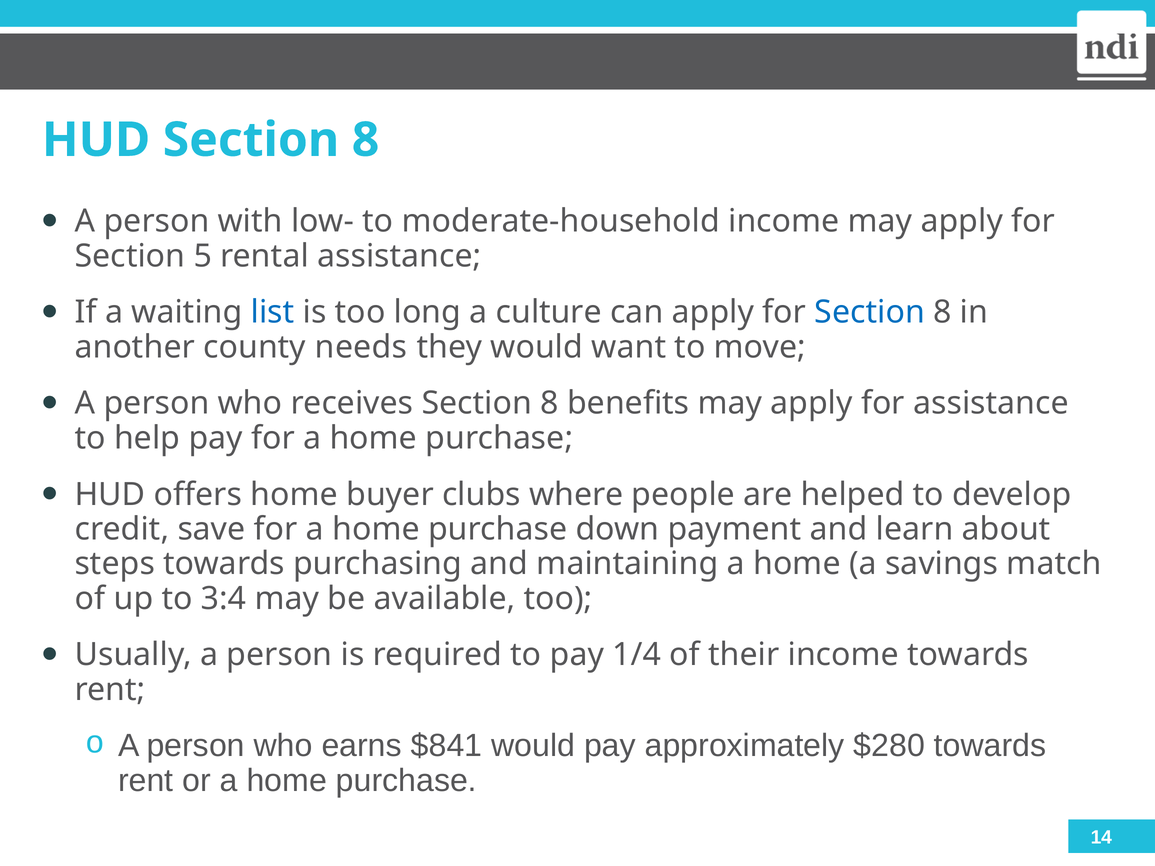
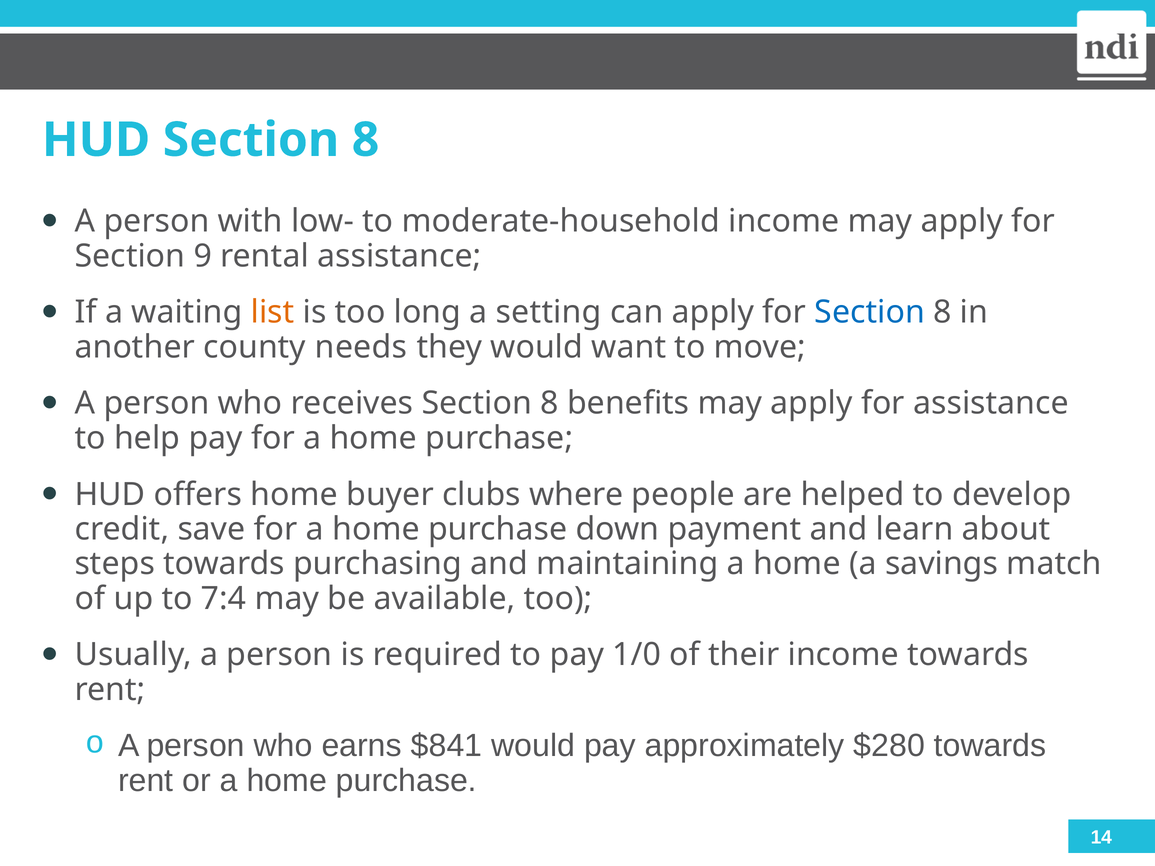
5: 5 -> 9 (203, 256)
list colour: blue -> orange (273, 312)
culture: culture -> setting (549, 312)
3:4: 3:4 -> 7:4 (224, 599)
1/4: 1/4 -> 1/0 (637, 655)
